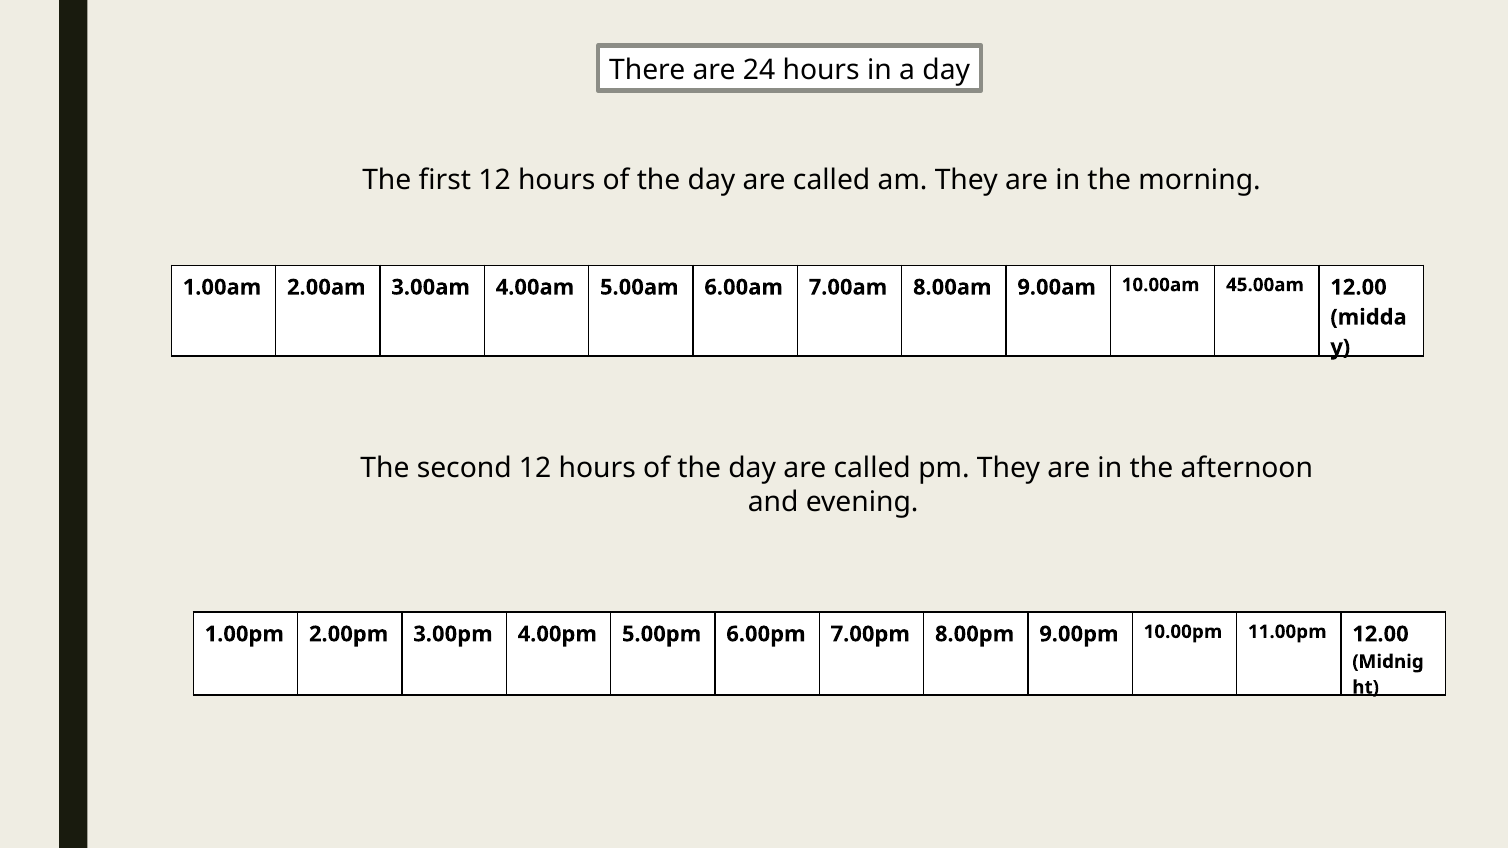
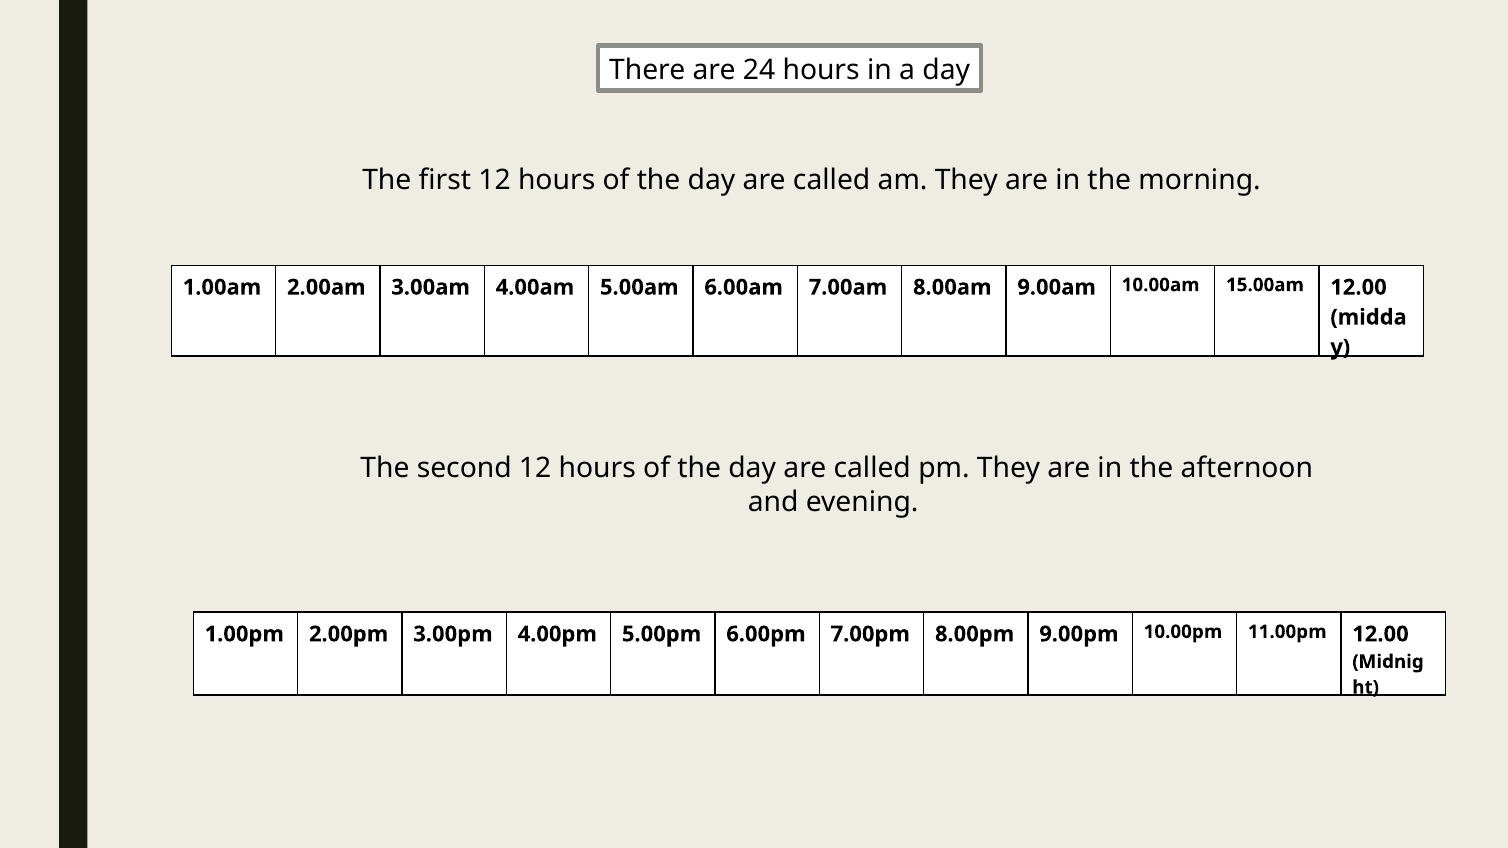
45.00am: 45.00am -> 15.00am (1265, 285)
